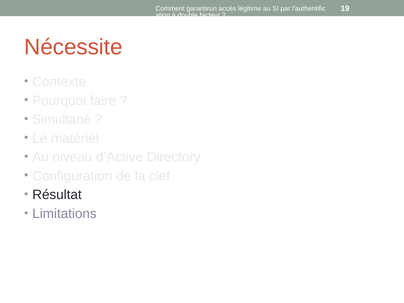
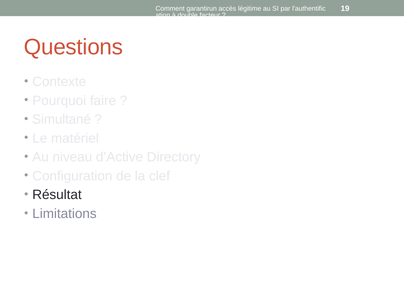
Nécessite: Nécessite -> Questions (73, 47)
